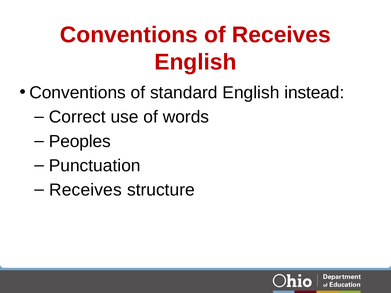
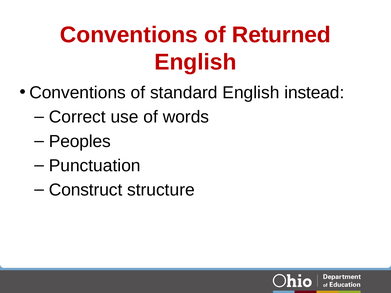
of Receives: Receives -> Returned (281, 35)
Receives: Receives -> Construct (86, 190)
